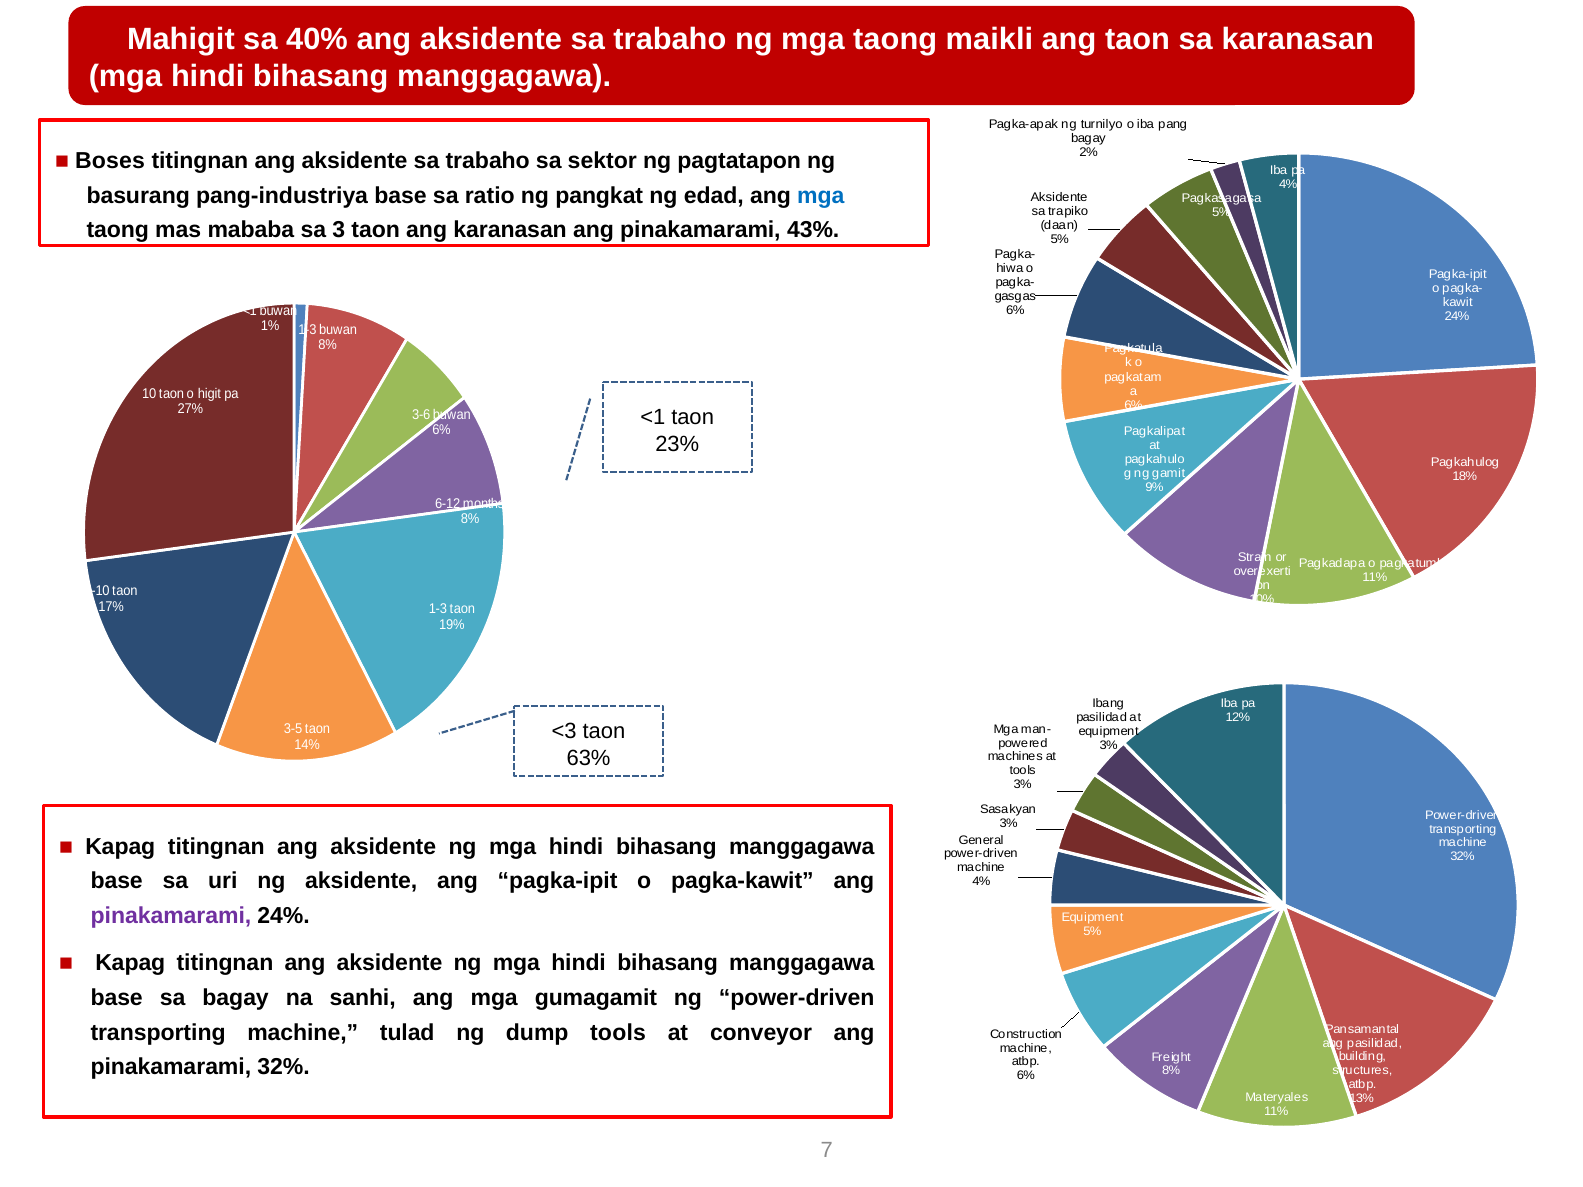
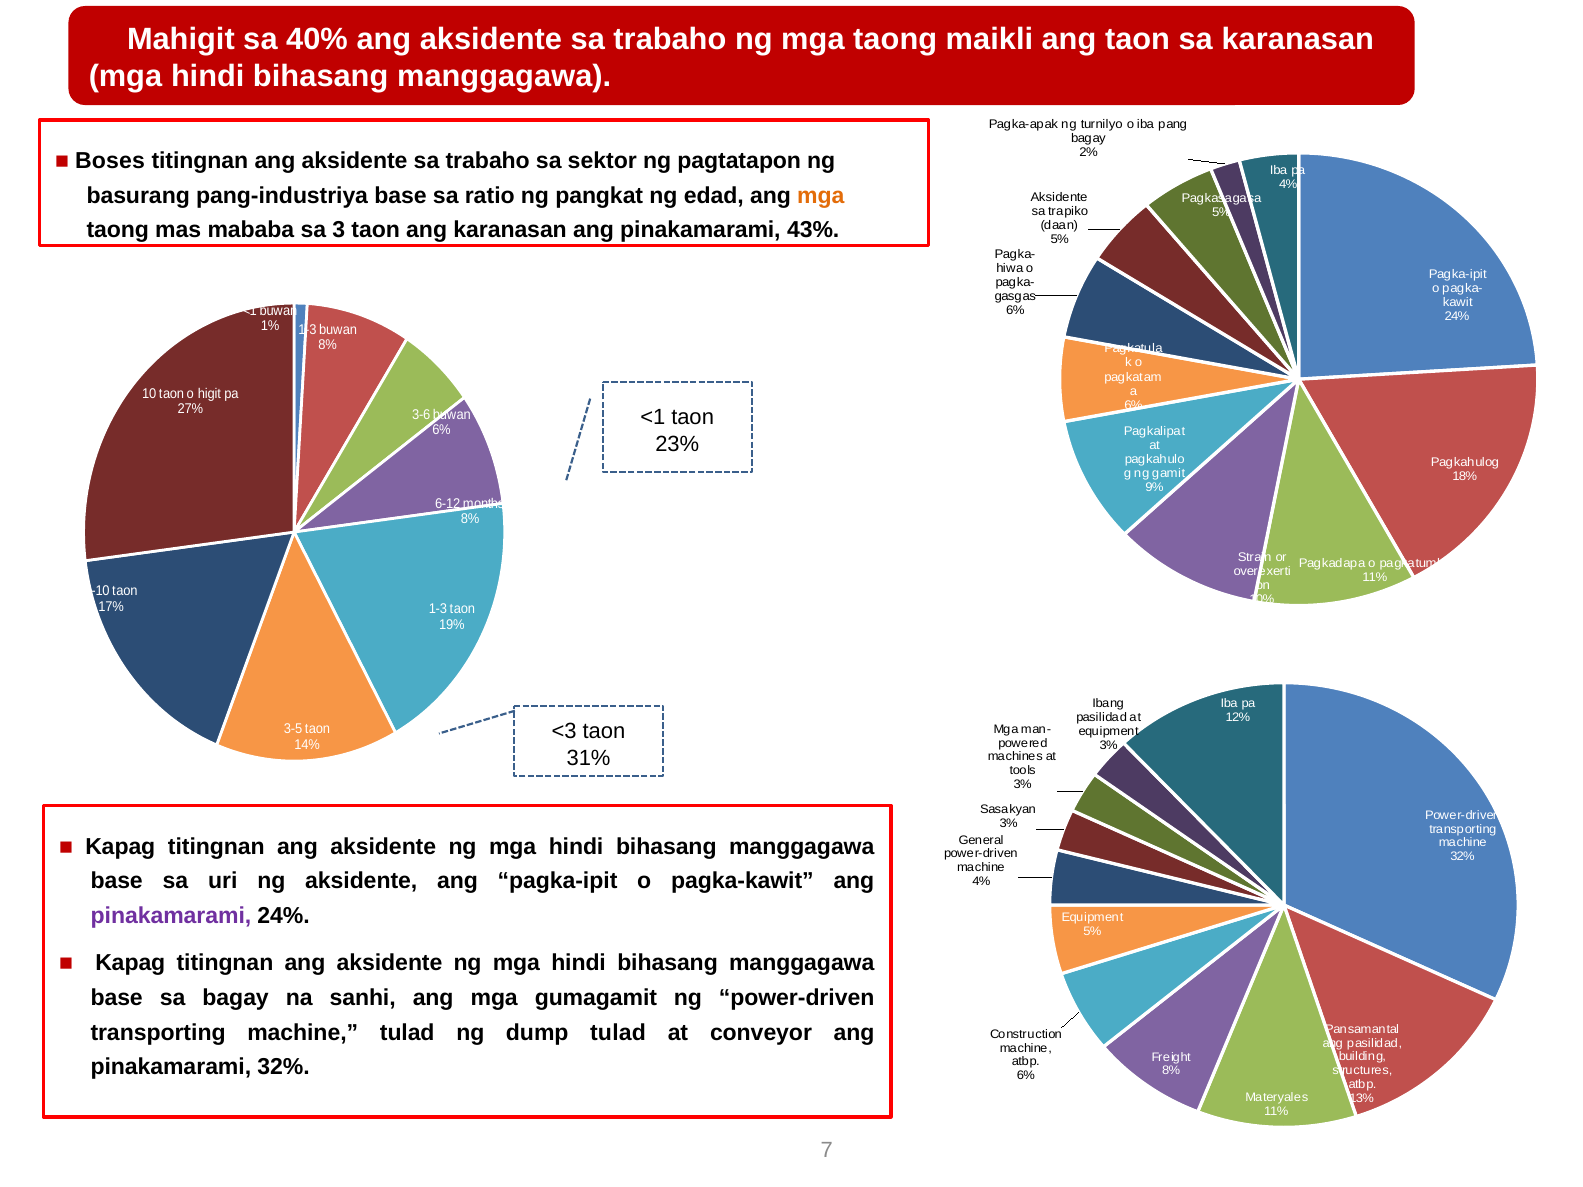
mga colour: blue -> orange (821, 196)
63%: 63% -> 31% (589, 758)
dump tools: tools -> tulad (618, 1033)
